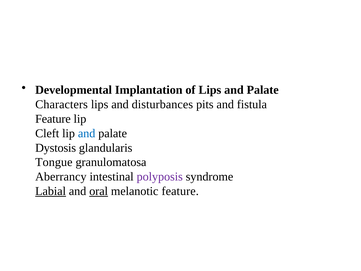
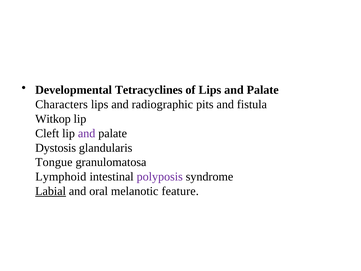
Implantation: Implantation -> Tetracyclines (149, 90)
disturbances: disturbances -> radiographic (162, 104)
Feature: Feature -> Witkop (53, 119)
and colour: blue -> purple (87, 133)
Aberrancy: Aberrancy -> Lymphoid (61, 177)
oral underline: present -> none (99, 191)
